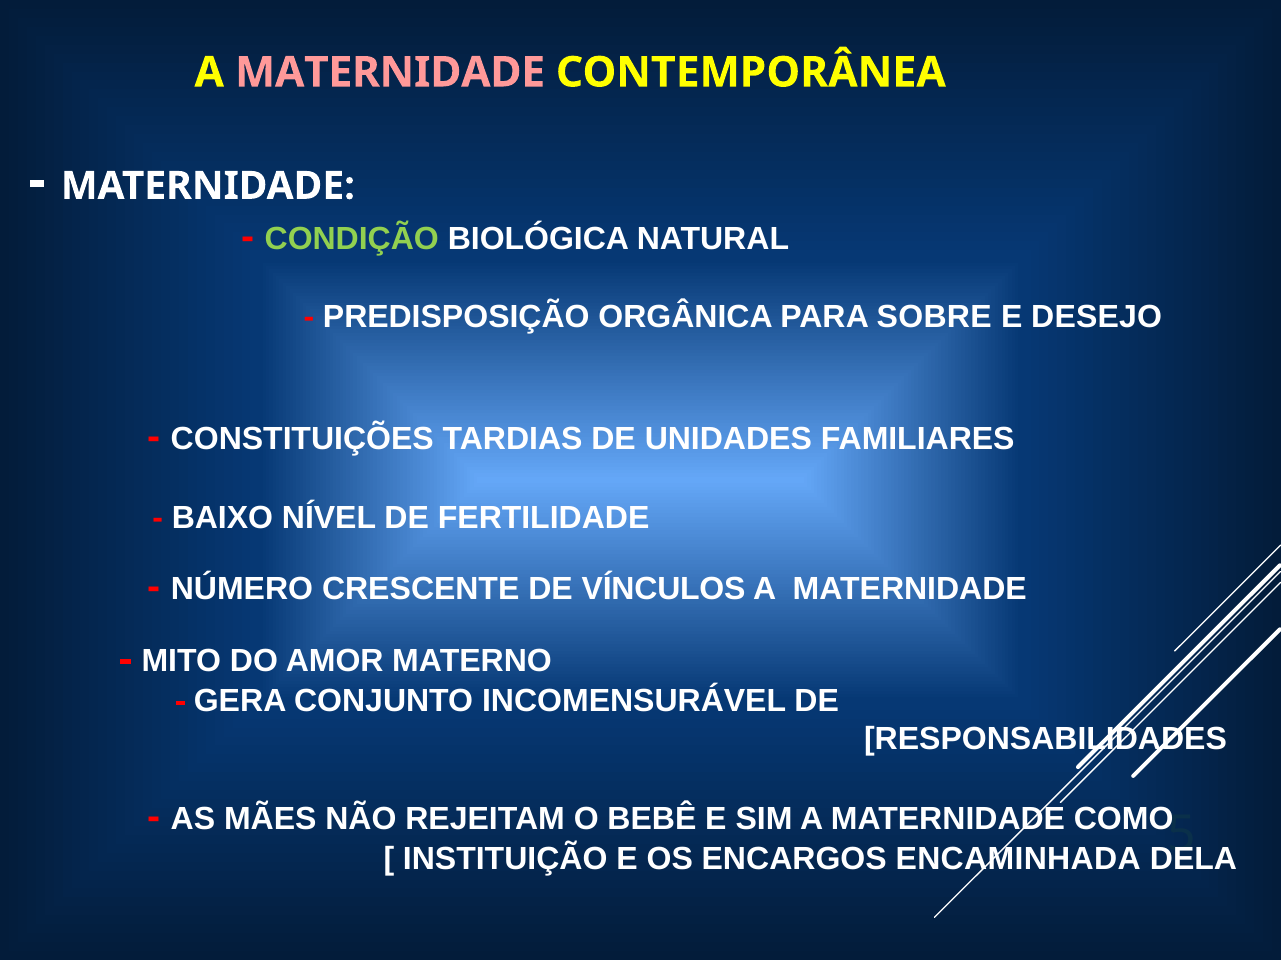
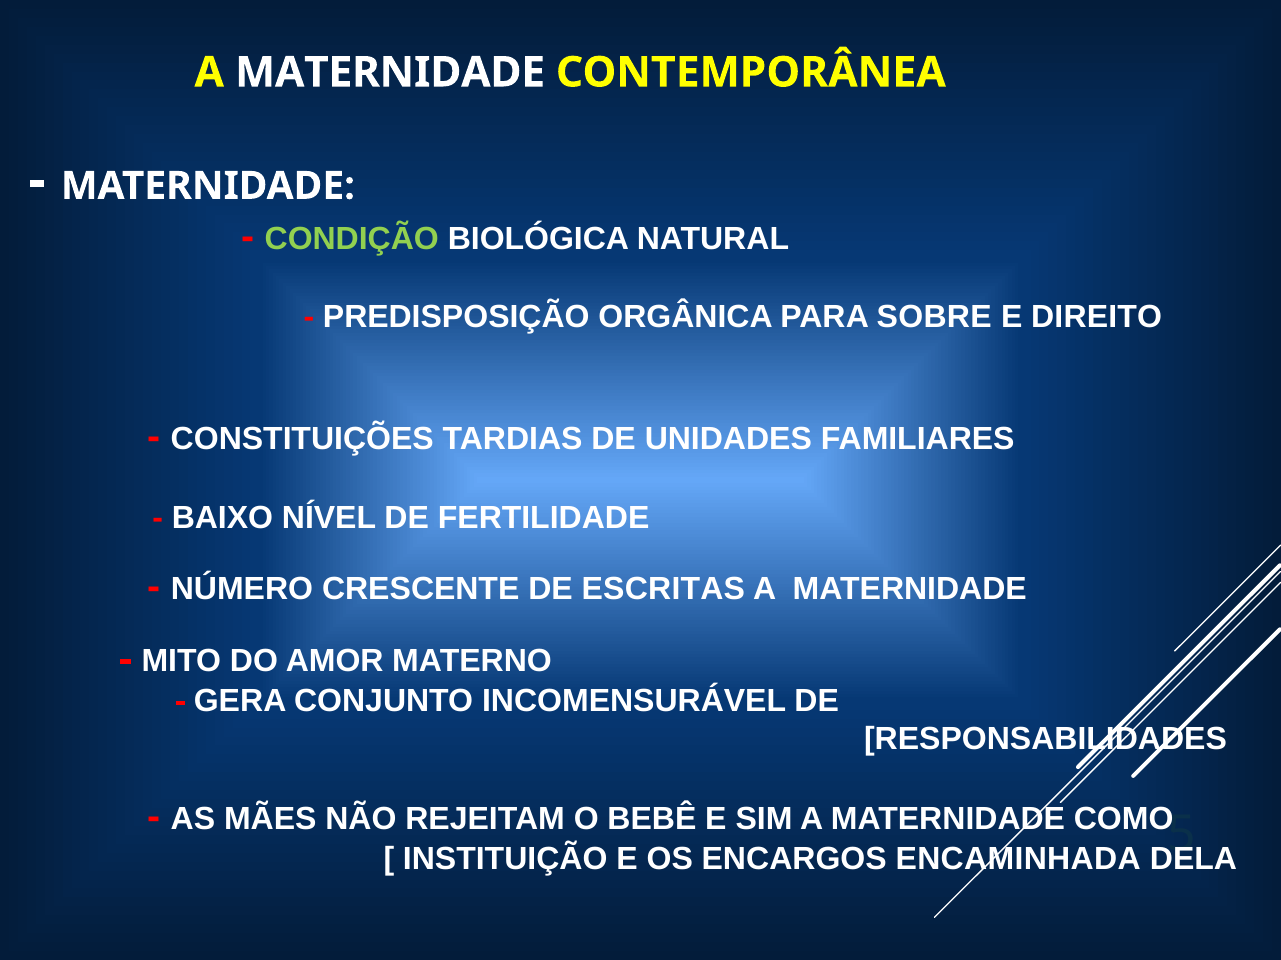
MATERNIDADE colour: pink -> white (390, 72)
DESEJO: DESEJO -> DIREITO (1097, 317)
VÍNCULOS: VÍNCULOS -> ESCRITAS (663, 589)
